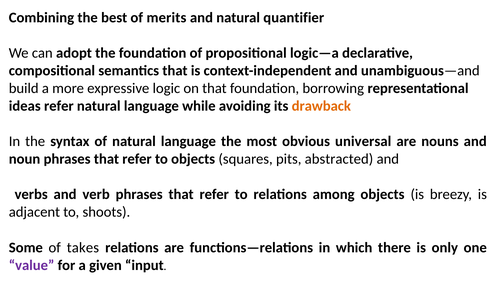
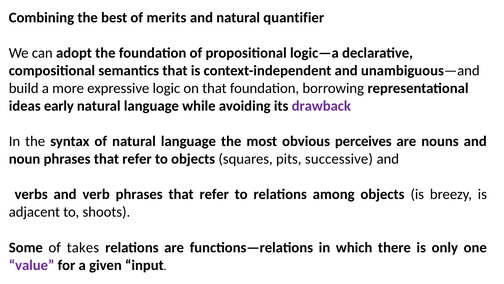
ideas refer: refer -> early (59, 106)
drawback colour: orange -> purple (321, 106)
universal: universal -> perceives (363, 141)
abstracted: abstracted -> successive (339, 159)
